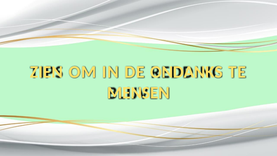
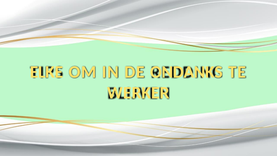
ZIEN: ZIEN -> ELKE (46, 72)
MENSEN: MENSEN -> WERKER (138, 93)
